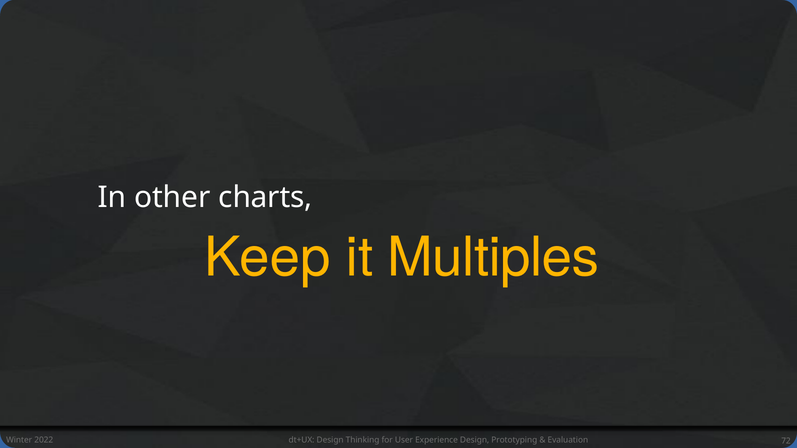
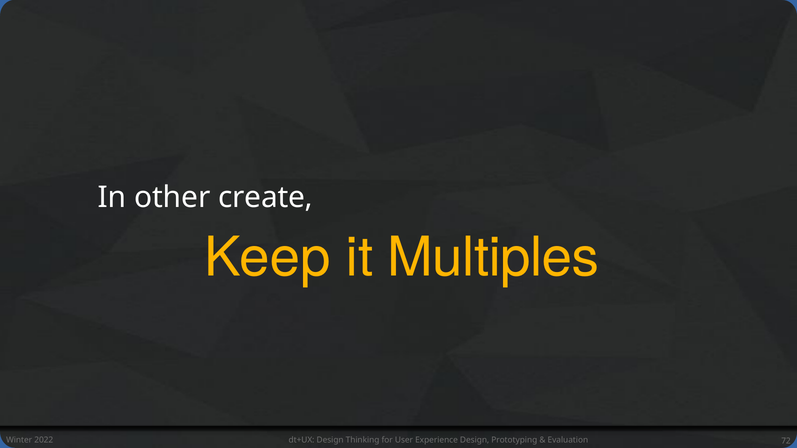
charts: charts -> create (265, 198)
